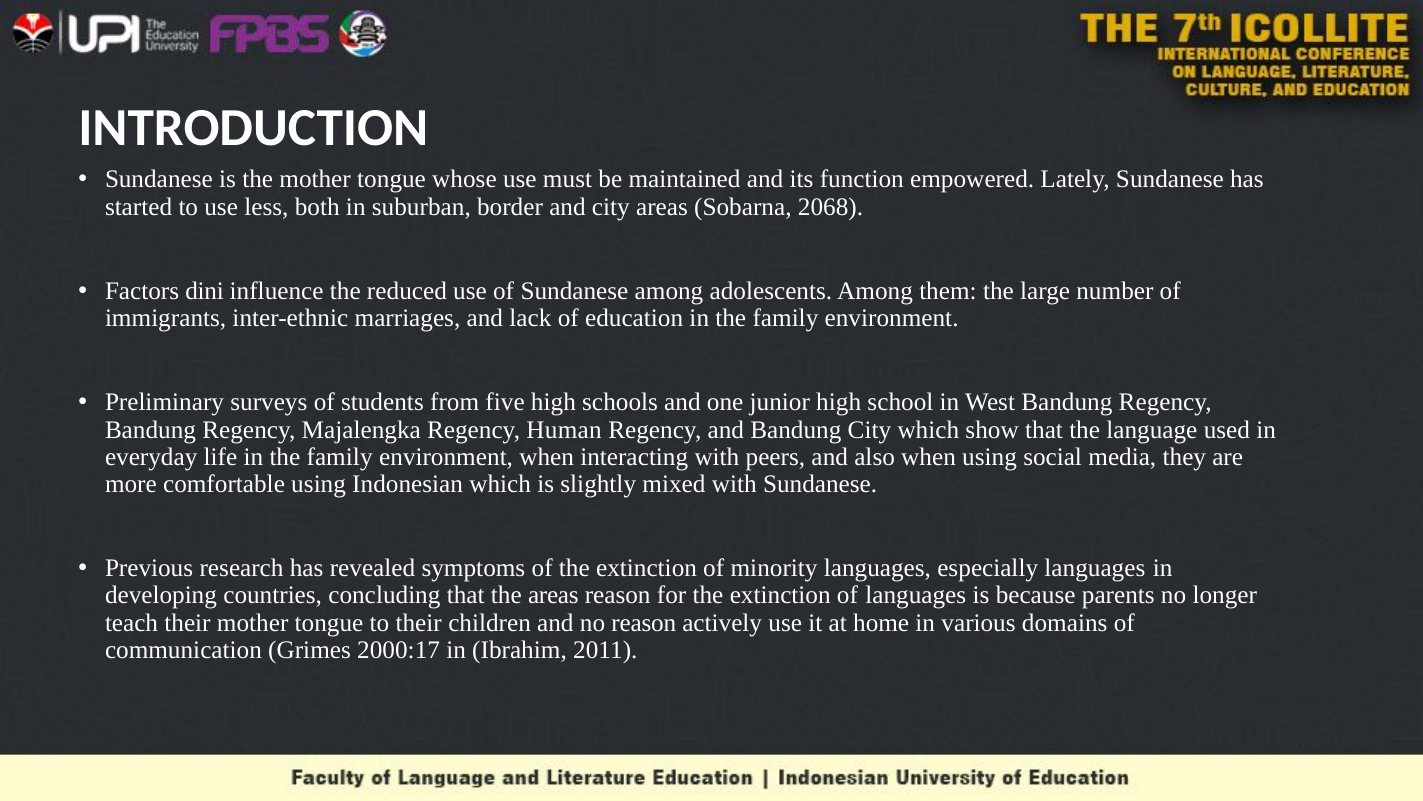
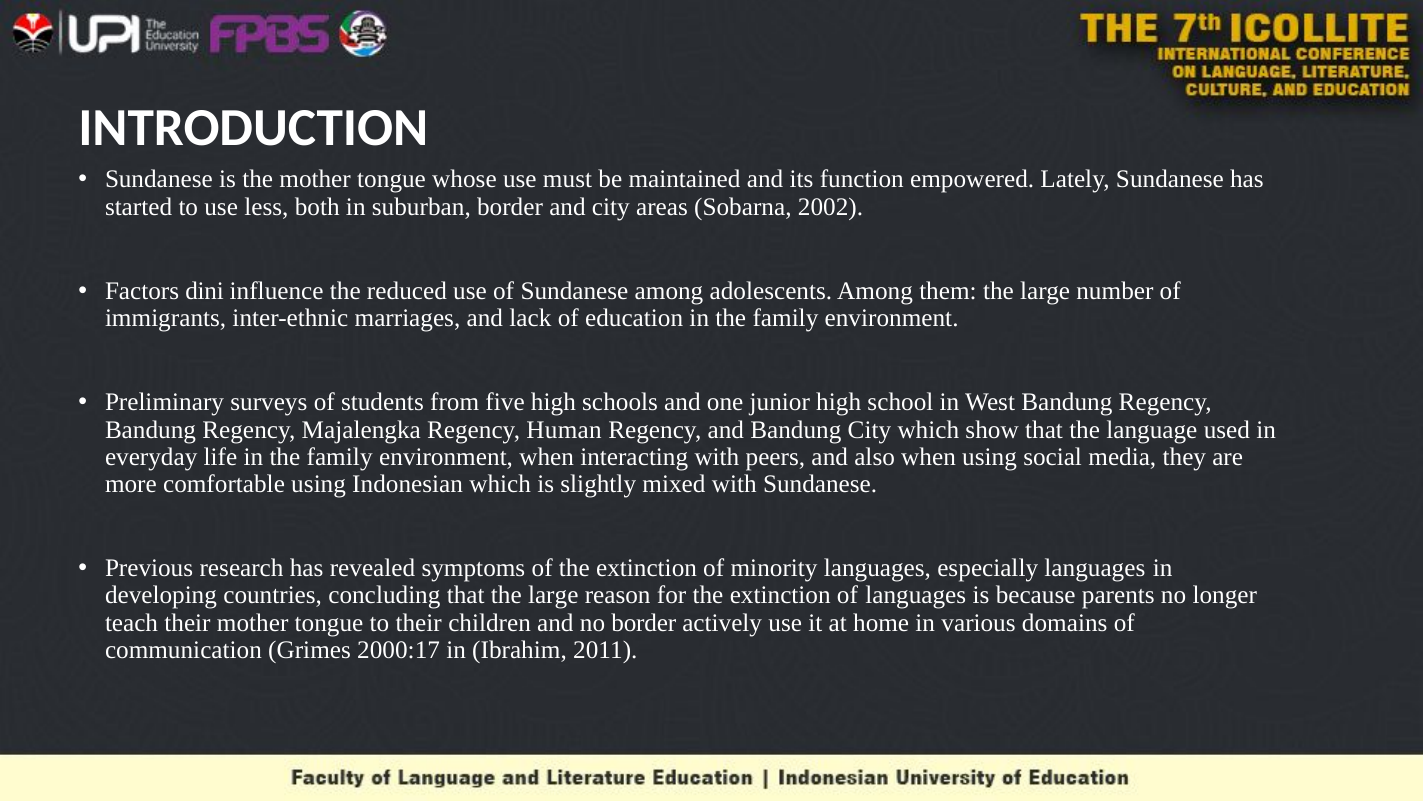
2068: 2068 -> 2002 (831, 207)
that the areas: areas -> large (553, 595)
no reason: reason -> border (644, 622)
